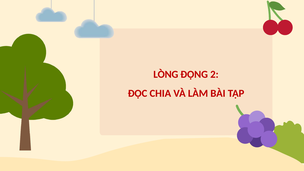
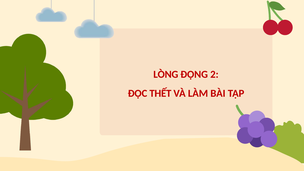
CHIA: CHIA -> THẾT (160, 93)
